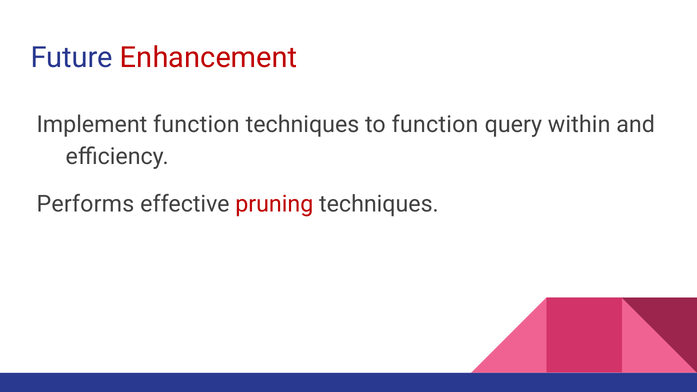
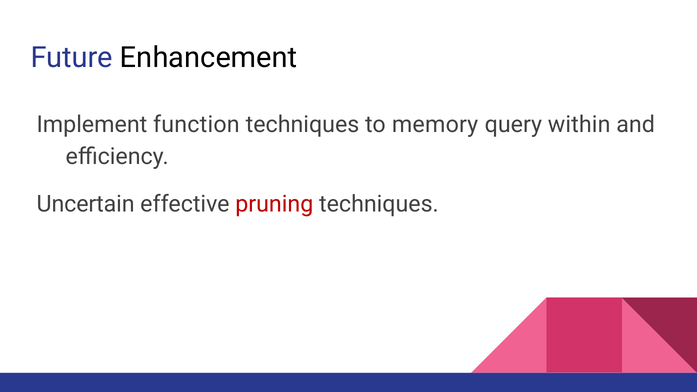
Enhancement colour: red -> black (209, 58)
to function: function -> memory (435, 124)
Performs: Performs -> Uncertain (86, 204)
